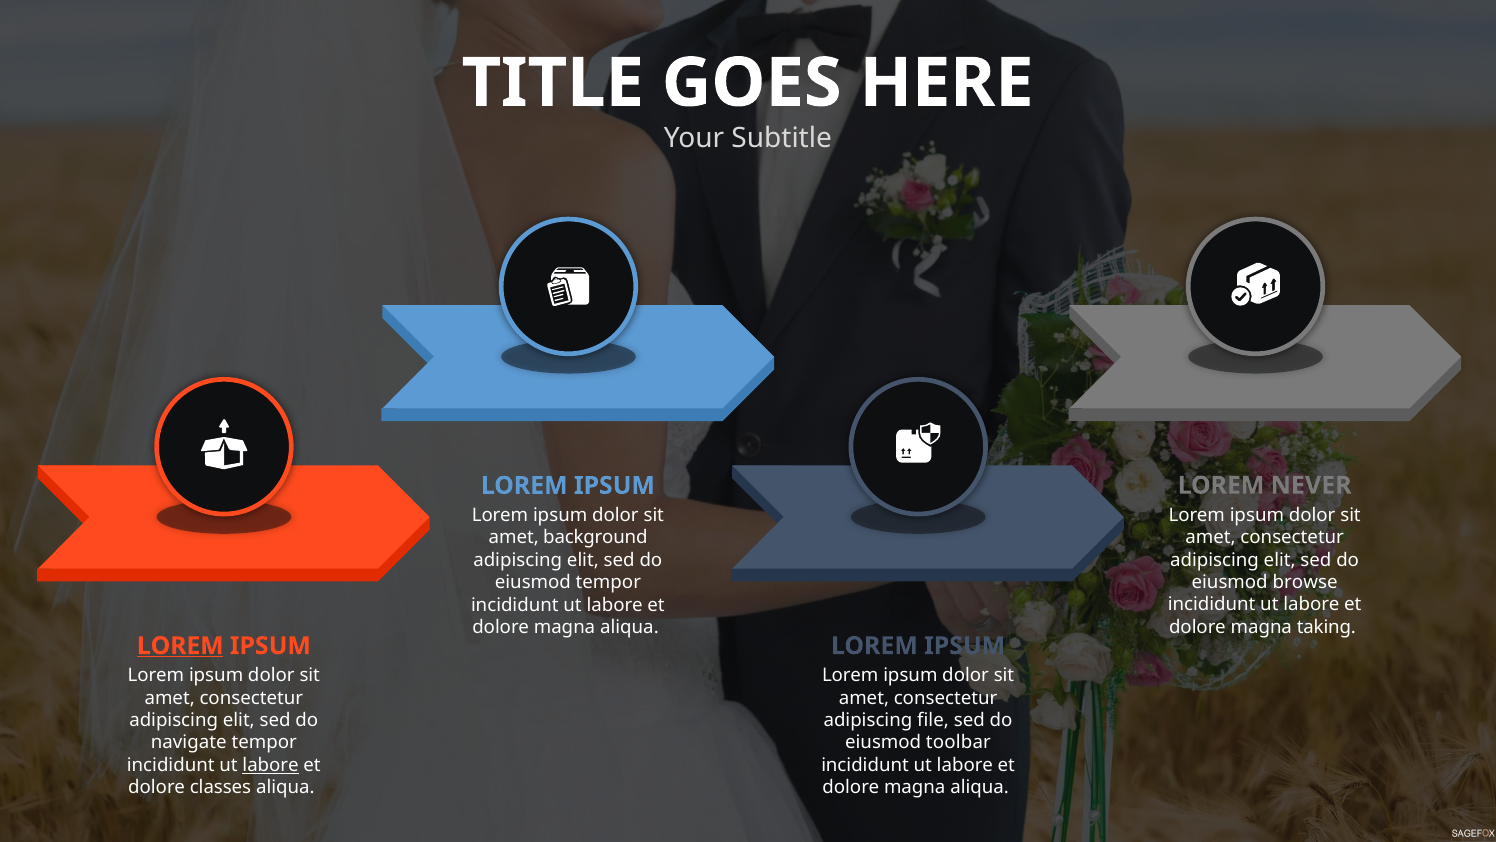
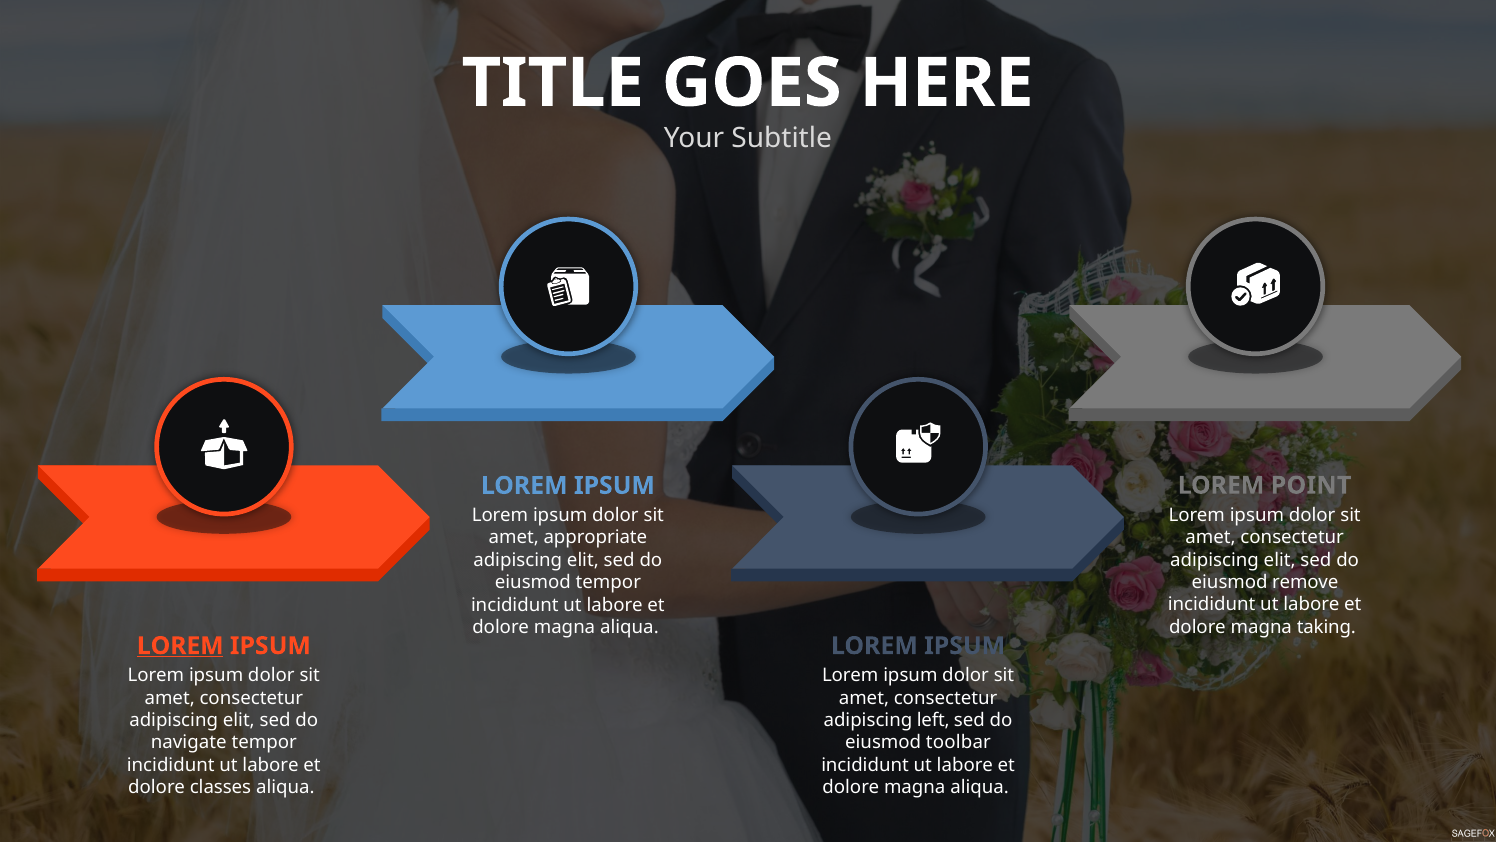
NEVER: NEVER -> POINT (1311, 485)
background: background -> appropriate (595, 537)
browse: browse -> remove (1305, 582)
file: file -> left (933, 720)
labore underline: present -> none (271, 765)
